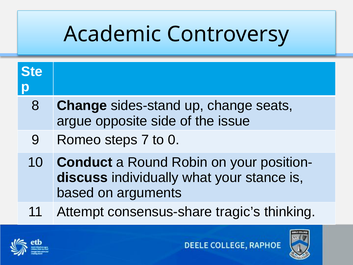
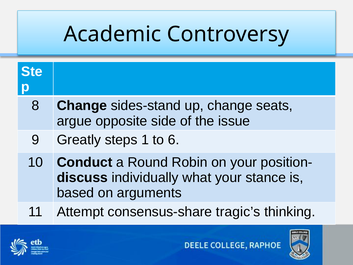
Romeo: Romeo -> Greatly (79, 140)
7: 7 -> 1 (145, 140)
0: 0 -> 6 (174, 140)
